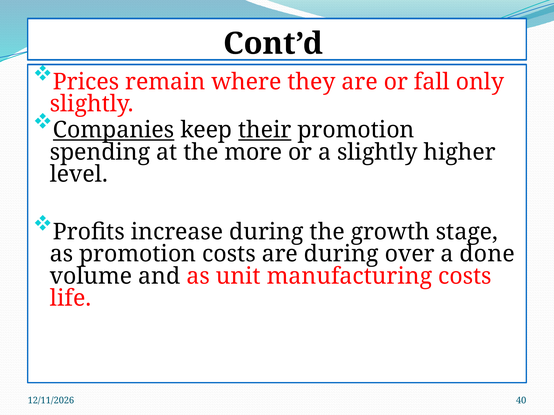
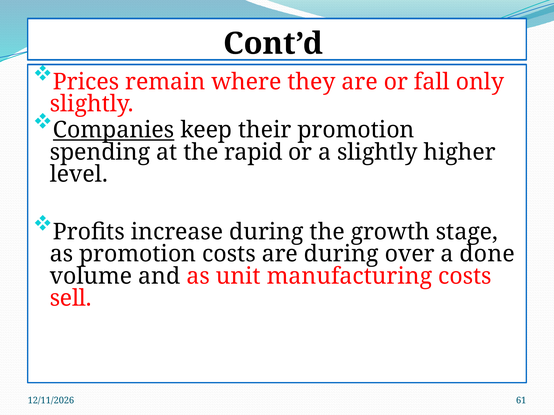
their underline: present -> none (265, 130)
more: more -> rapid (253, 152)
life: life -> sell (71, 299)
40: 40 -> 61 (521, 401)
